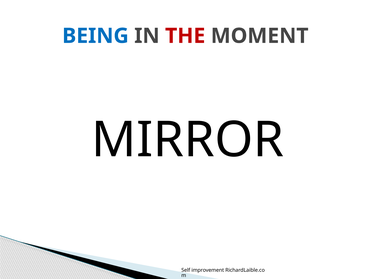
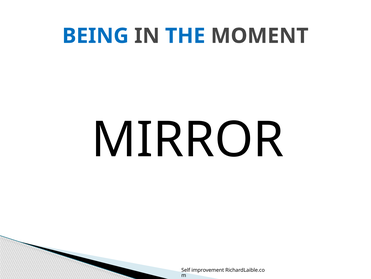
THE colour: red -> blue (185, 36)
